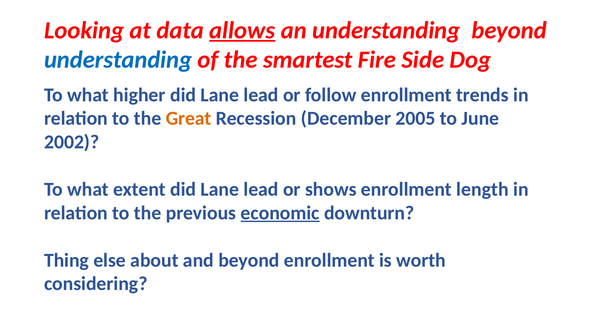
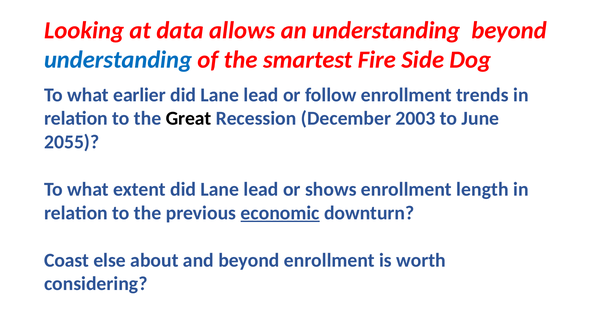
allows underline: present -> none (242, 30)
higher: higher -> earlier (139, 95)
Great colour: orange -> black (189, 119)
2005: 2005 -> 2003 (415, 119)
2002: 2002 -> 2055 (72, 142)
Thing: Thing -> Coast (67, 261)
